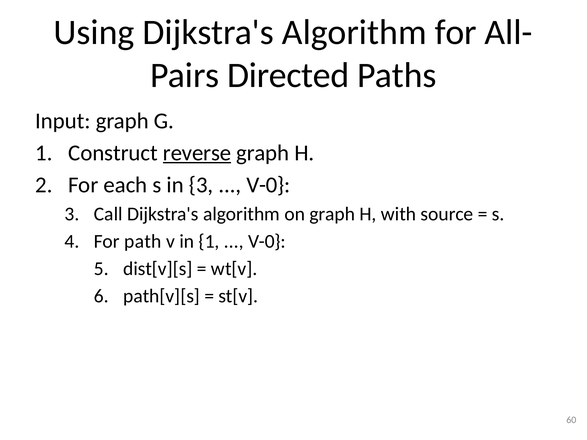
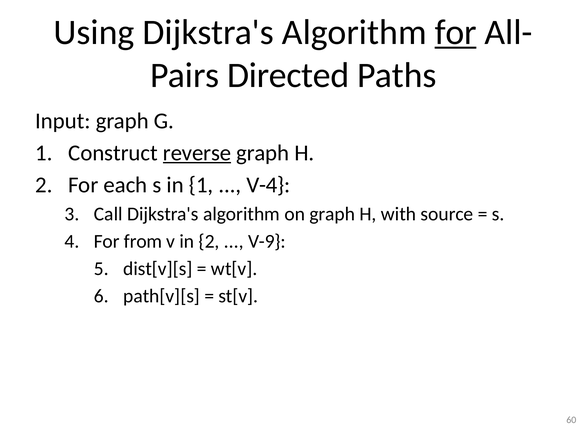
for underline: none -> present (456, 32)
in 3: 3 -> 1 (201, 185)
V-0: V-0 -> V-4 (268, 185)
path: path -> from (143, 241)
in 1: 1 -> 2 (209, 241)
V-0: V-0 -> V-9 (267, 241)
